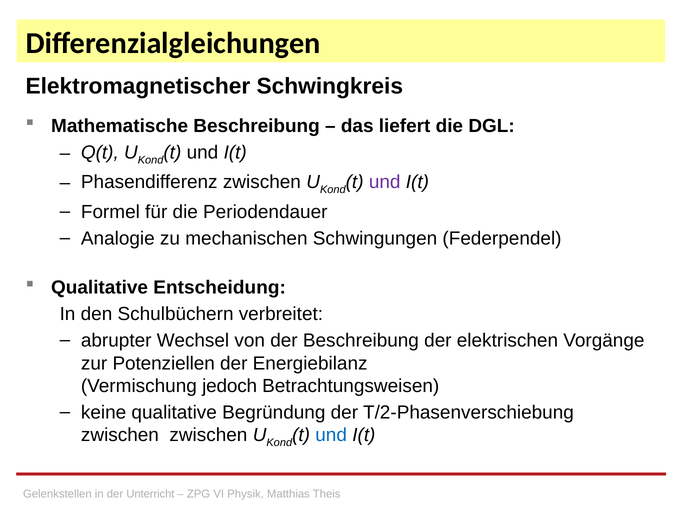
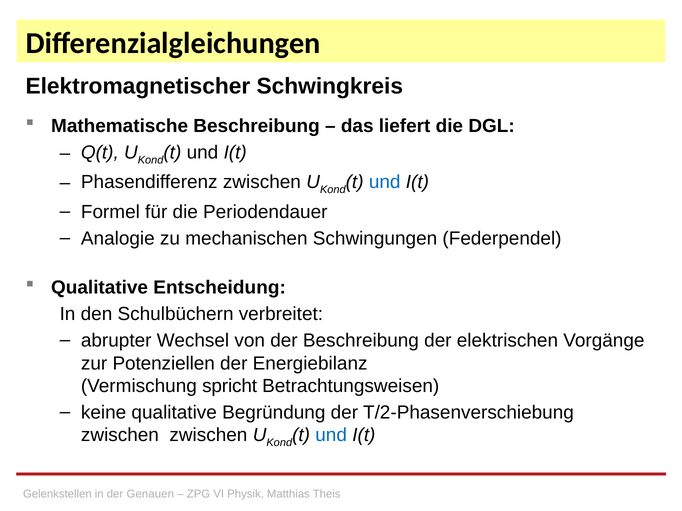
und colour: purple -> blue (385, 182)
jedoch: jedoch -> spricht (230, 386)
Unterricht: Unterricht -> Genauen (150, 494)
